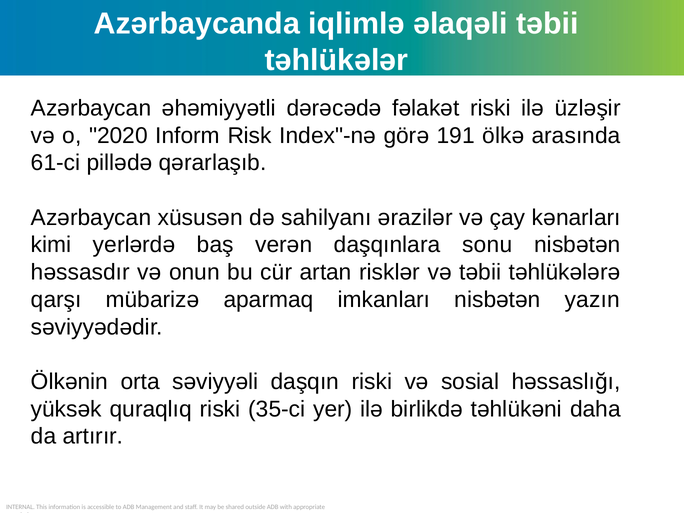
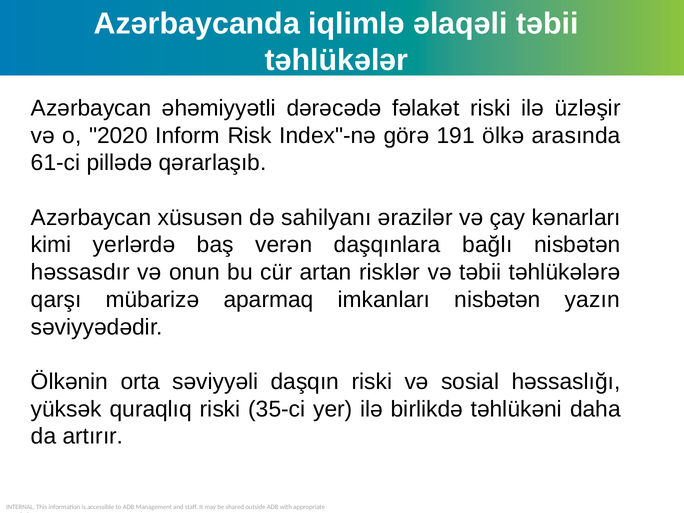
sonu: sonu -> bağlı (487, 245)
